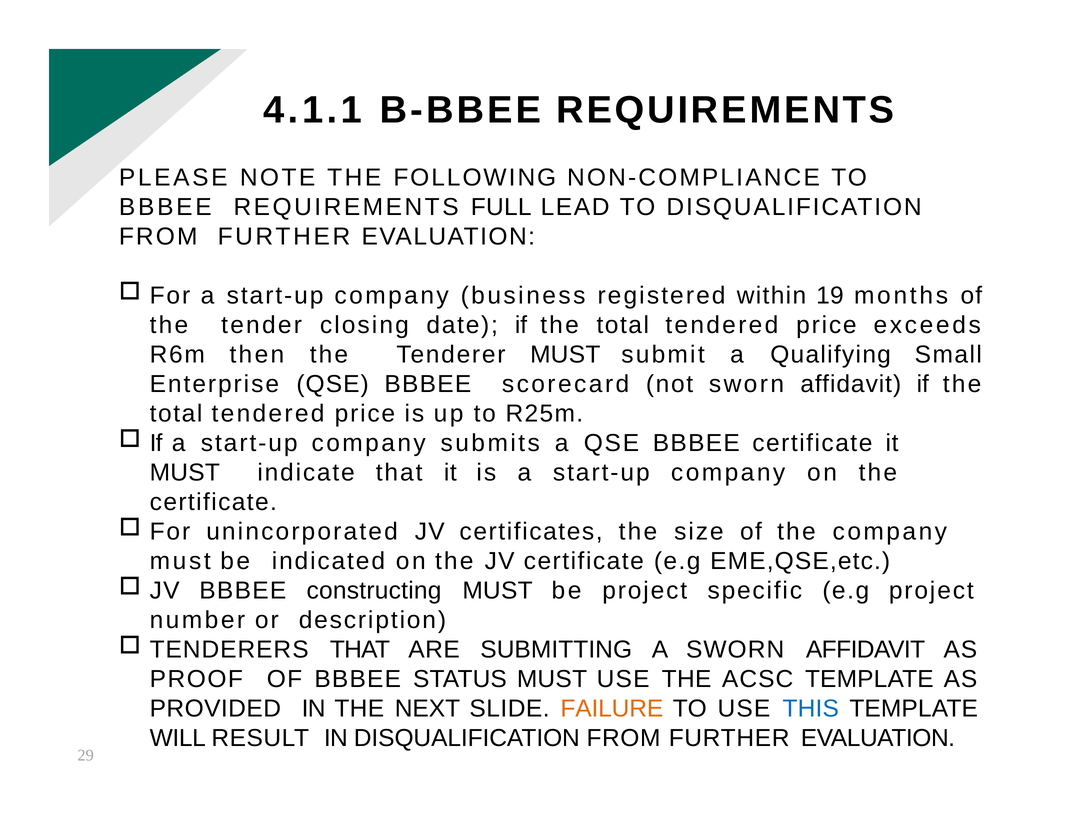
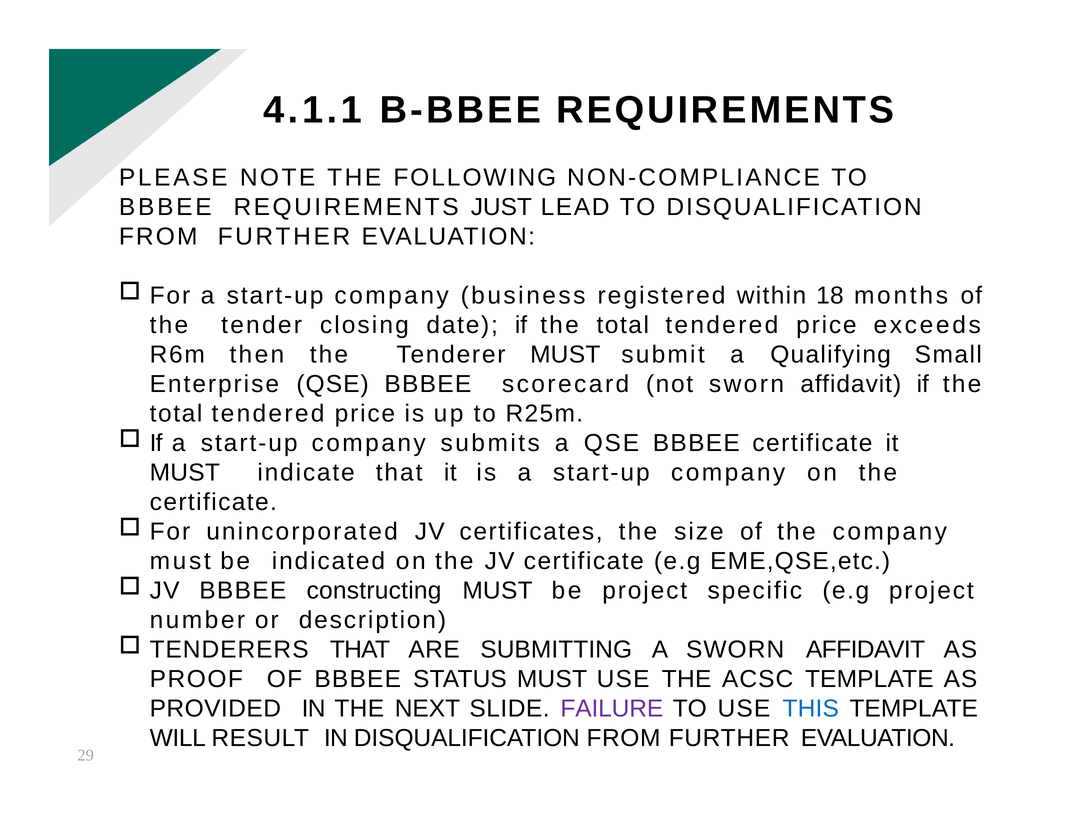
FULL: FULL -> JUST (501, 207)
19: 19 -> 18 (830, 296)
FAILURE colour: orange -> purple (612, 708)
